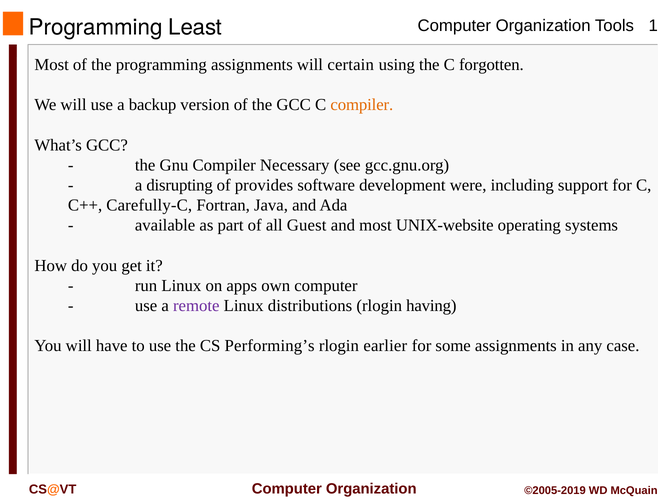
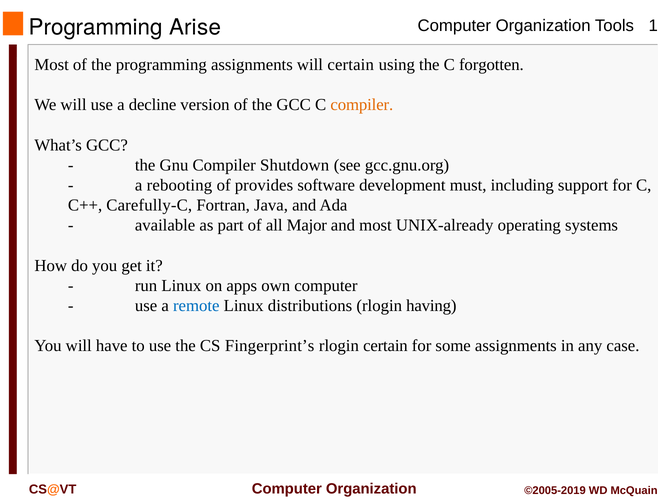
Least: Least -> Arise (195, 27)
backup: backup -> decline (153, 105)
Necessary: Necessary -> Shutdown (295, 165)
disrupting: disrupting -> rebooting (179, 185)
were: were -> must (468, 185)
Guest: Guest -> Major (307, 226)
UNIX-website: UNIX-website -> UNIX-already (445, 226)
remote colour: purple -> blue (196, 306)
Performing’s: Performing’s -> Fingerprint’s (270, 346)
rlogin earlier: earlier -> certain (385, 346)
